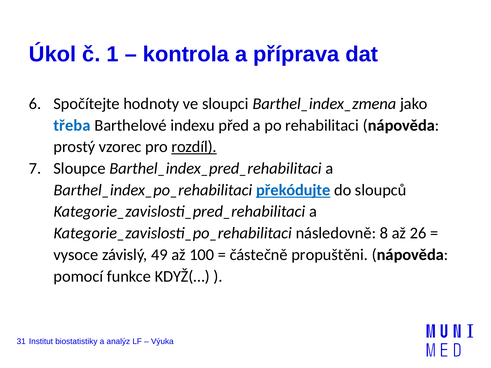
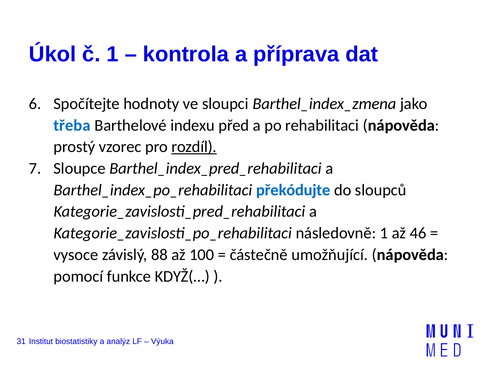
překódujte underline: present -> none (293, 190)
následovně 8: 8 -> 1 (384, 233)
26: 26 -> 46 (418, 233)
49: 49 -> 88 (159, 255)
propuštěni: propuštěni -> umožňující (330, 255)
